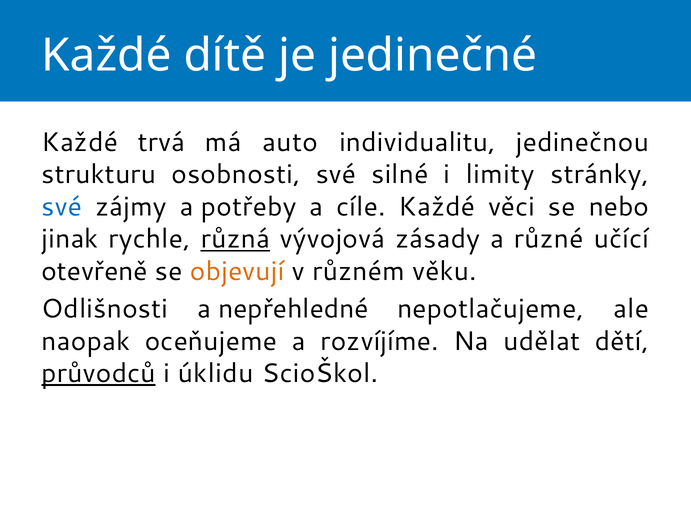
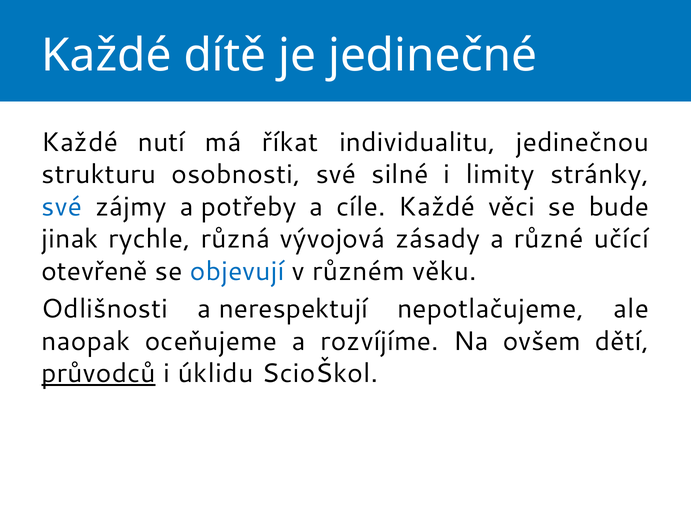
trvá: trvá -> nutí (162, 142)
auto: auto -> říkat (290, 142)
nebo: nebo -> bude (619, 207)
různá underline: present -> none (235, 239)
objevují colour: orange -> blue (237, 271)
nepřehledné: nepřehledné -> nerespektují (293, 309)
udělat: udělat -> ovšem (542, 341)
